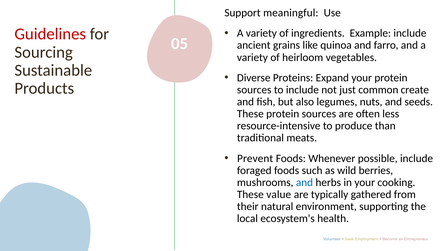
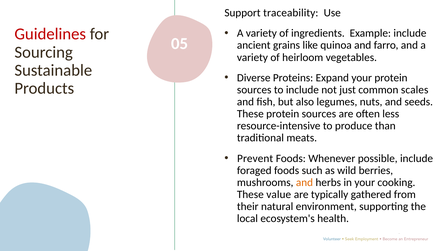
meaningful: meaningful -> traceability (291, 13)
create: create -> scales (415, 90)
and colour: blue -> orange (304, 182)
